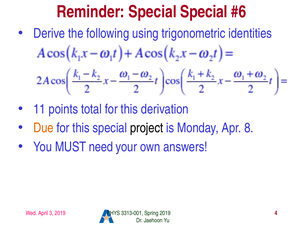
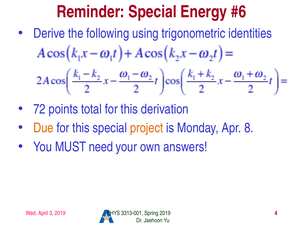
Special Special: Special -> Energy (204, 12)
11: 11 -> 72 (39, 109)
project colour: black -> orange (147, 128)
